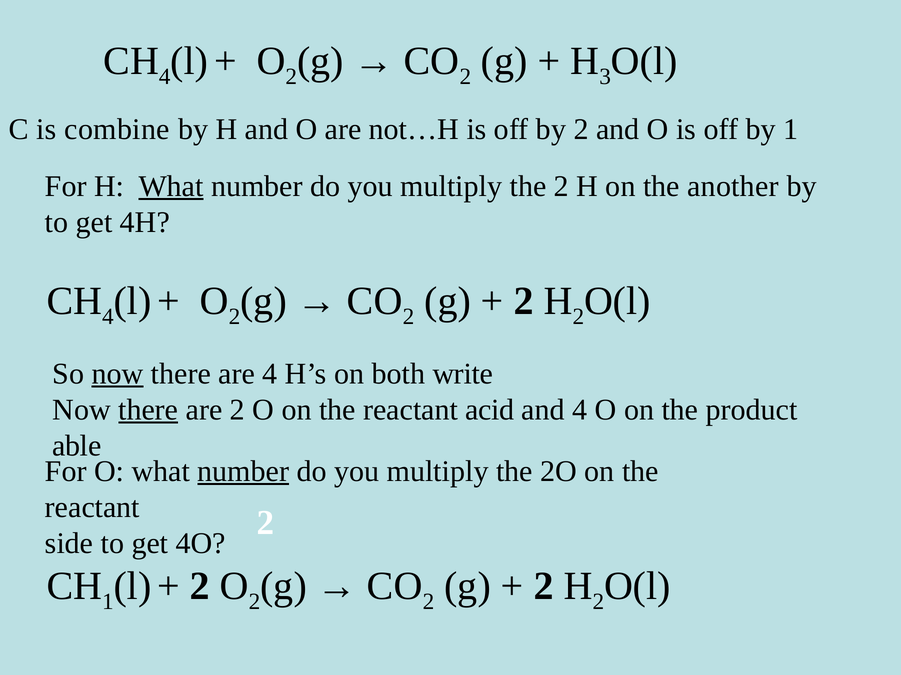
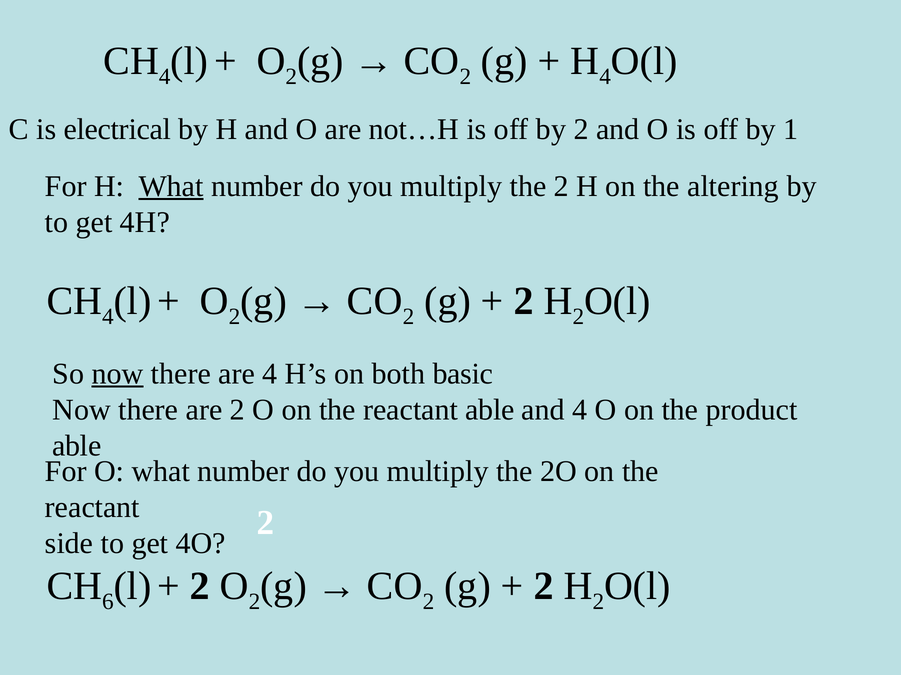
H 3: 3 -> 4 (605, 77)
combine: combine -> electrical (117, 130)
another: another -> altering (733, 186)
write: write -> basic (463, 374)
there underline: present -> none (148, 410)
reactant acid: acid -> able (490, 410)
number underline: present -> none (243, 472)
1: 1 -> 6 (108, 602)
